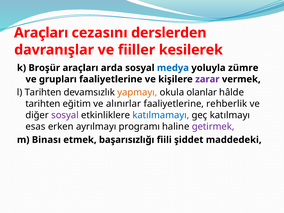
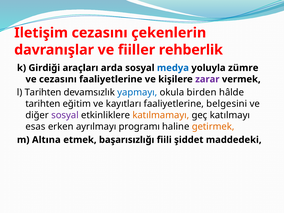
Araçları: Araçları -> Iletişim (41, 33)
derslerden: derslerden -> çekenlerin (169, 33)
kesilerek: kesilerek -> rehberlik (191, 50)
Broşür: Broşür -> Girdiği (44, 68)
ve grupları: grupları -> cezasını (58, 79)
yapmayı colour: orange -> blue (137, 92)
olanlar: olanlar -> birden (202, 92)
alınırlar: alınırlar -> kayıtları (124, 104)
rehberlik: rehberlik -> belgesini (227, 104)
katılmamayı colour: blue -> orange (161, 115)
getirmek colour: purple -> orange (213, 127)
Binası: Binası -> Altına (46, 140)
